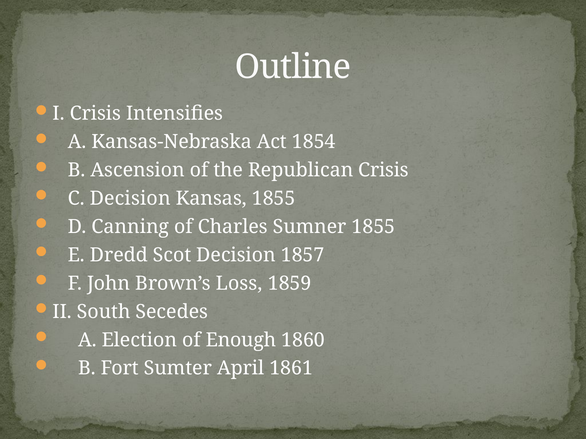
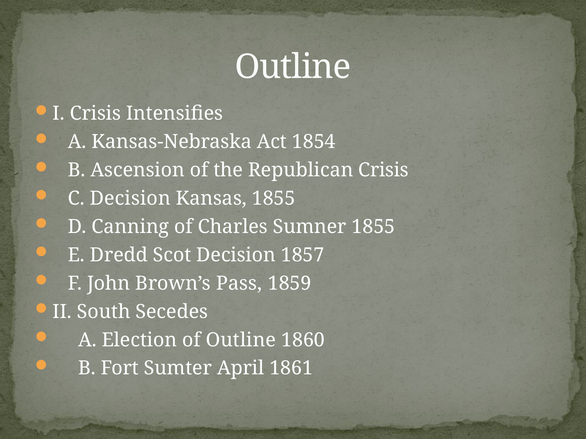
Loss: Loss -> Pass (239, 284)
of Enough: Enough -> Outline (241, 340)
